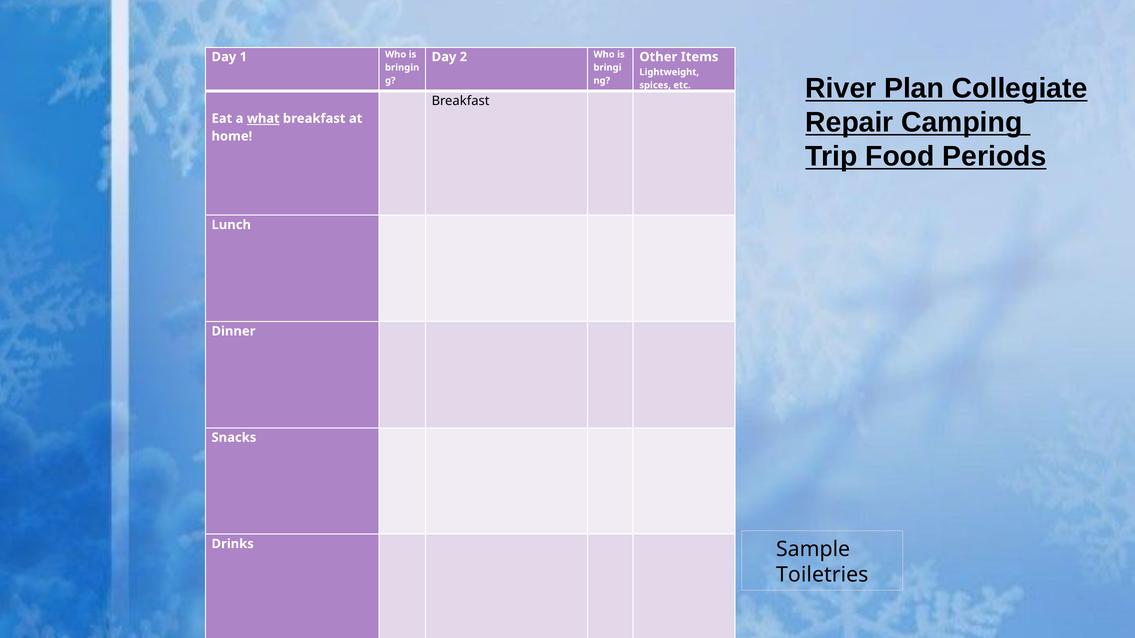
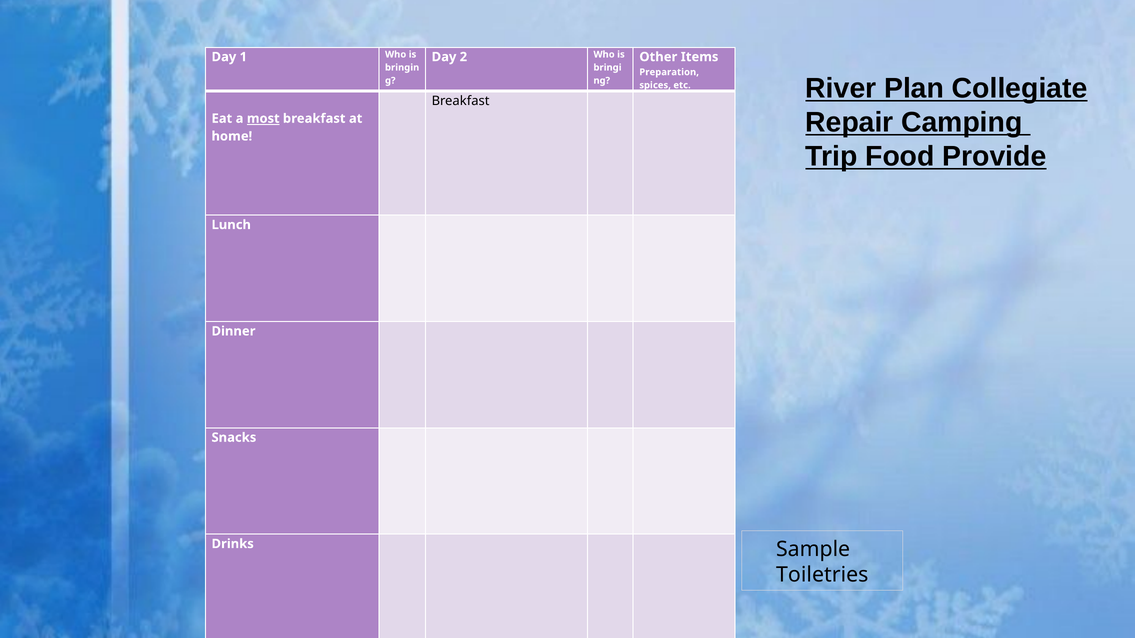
Lightweight: Lightweight -> Preparation (669, 72)
what: what -> most (263, 119)
Periods: Periods -> Provide (994, 156)
